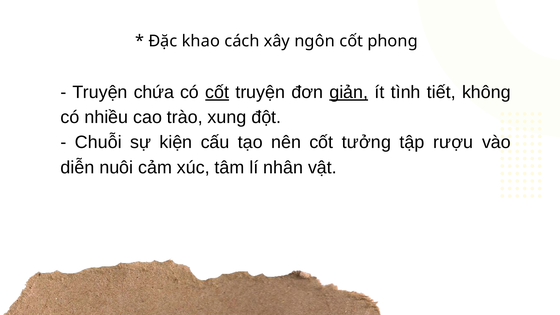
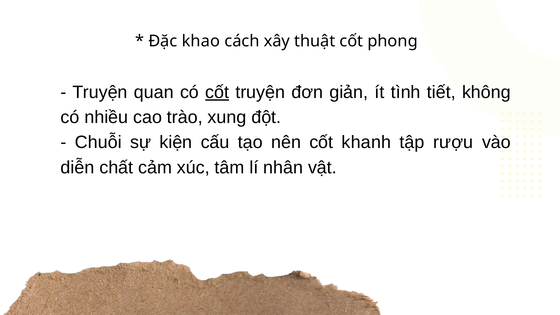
ngôn: ngôn -> thuật (315, 41)
chứa: chứa -> quan (154, 92)
giản underline: present -> none (349, 92)
tưởng: tưởng -> khanh (366, 142)
nuôi: nuôi -> chất (116, 167)
